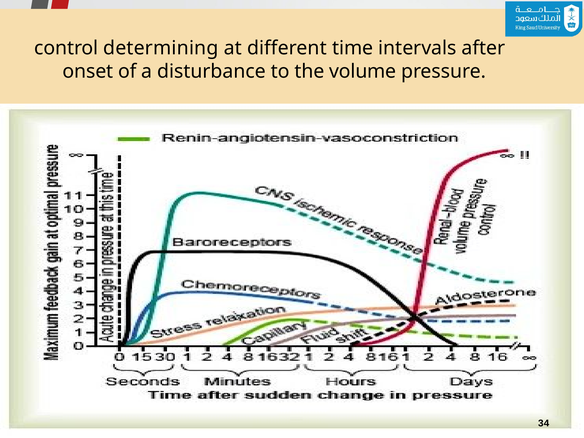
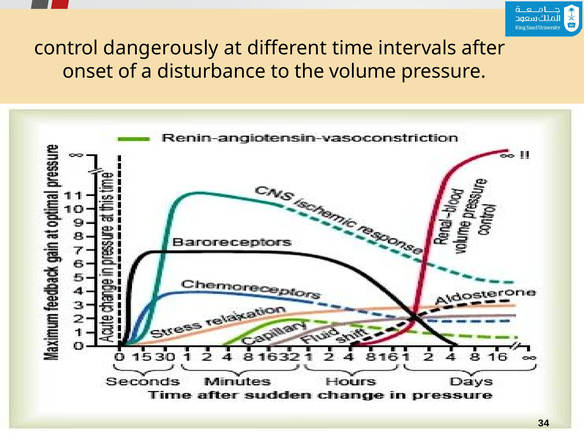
determining: determining -> dangerously (161, 48)
